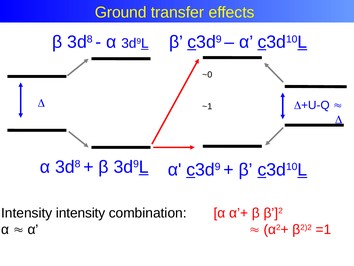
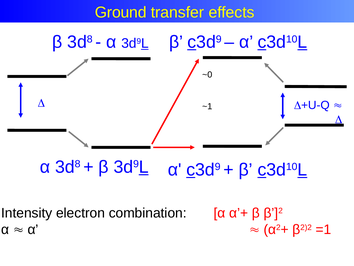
Intensity intensity: intensity -> electron (81, 213)
